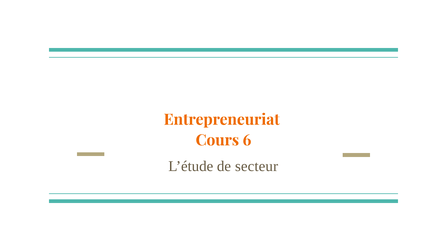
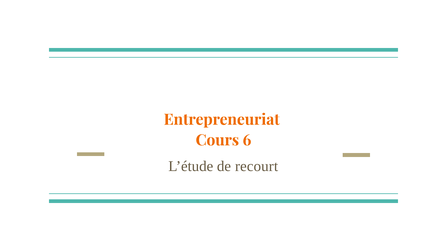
secteur: secteur -> recourt (257, 167)
